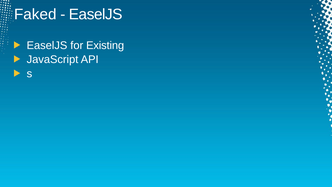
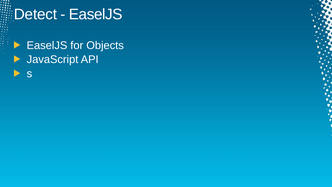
Faked: Faked -> Detect (35, 14)
Existing: Existing -> Objects (105, 45)
